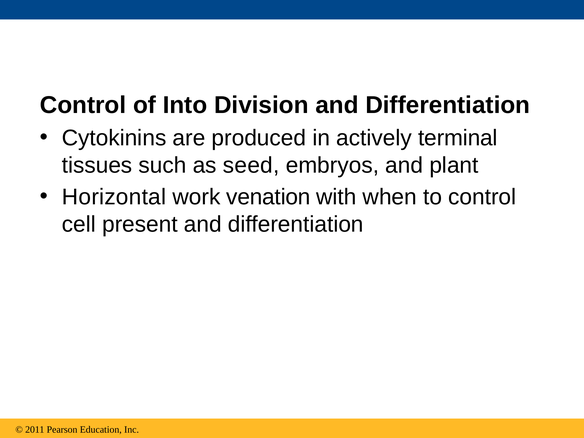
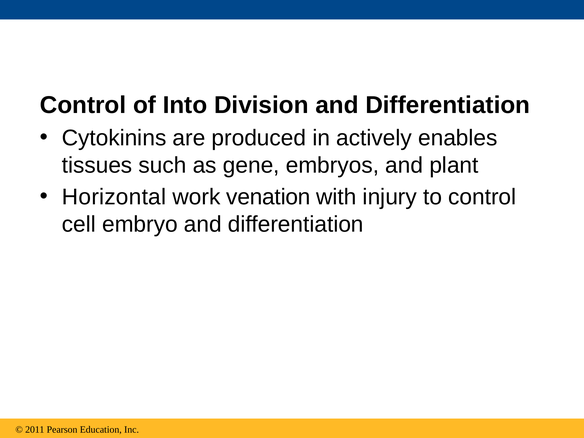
terminal: terminal -> enables (458, 138)
seed: seed -> gene (251, 165)
when: when -> injury (390, 197)
present: present -> embryo (140, 224)
